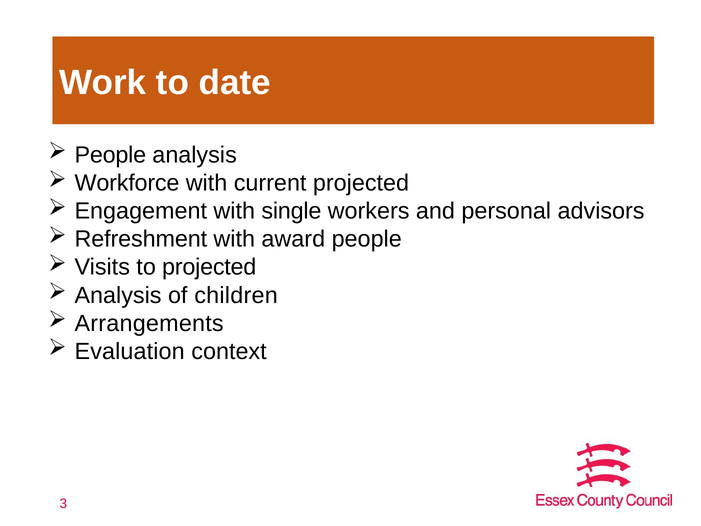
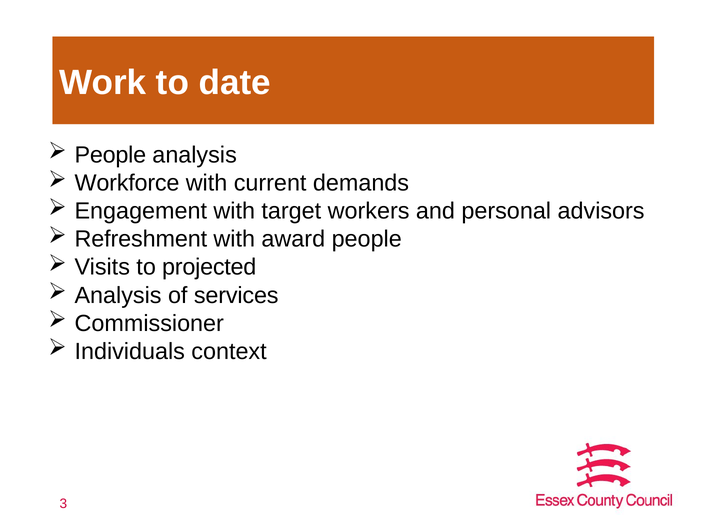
current projected: projected -> demands (361, 183)
single: single -> target (291, 211)
children: children -> services (236, 295)
Arrangements: Arrangements -> Commissioner (149, 323)
Evaluation: Evaluation -> Individuals (130, 351)
